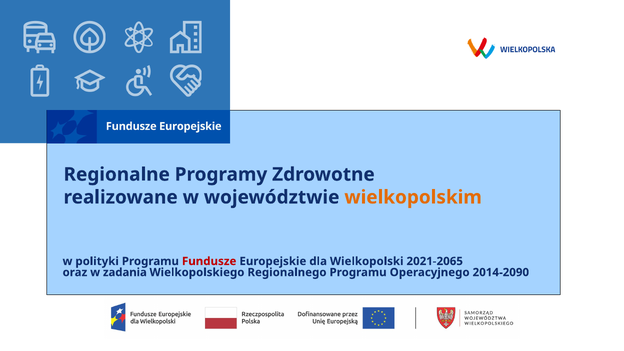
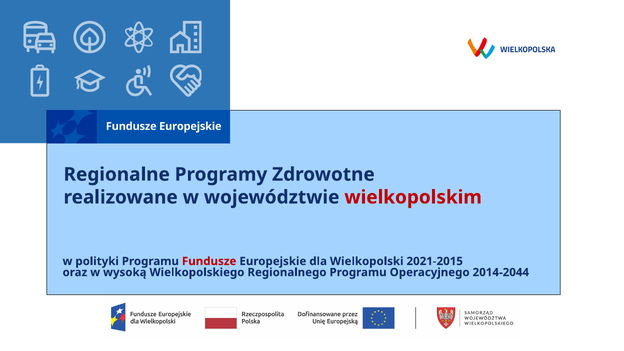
wielkopolskim colour: orange -> red (413, 197)
2021-2065: 2021-2065 -> 2021-2015 (435, 261)
zadania: zadania -> wysoką (125, 272)
2014-2090: 2014-2090 -> 2014-2044 (501, 272)
